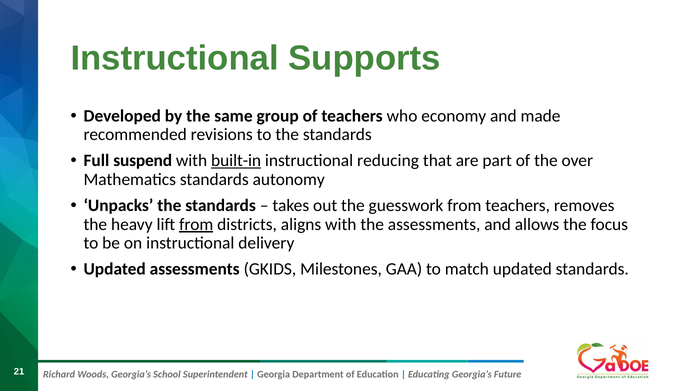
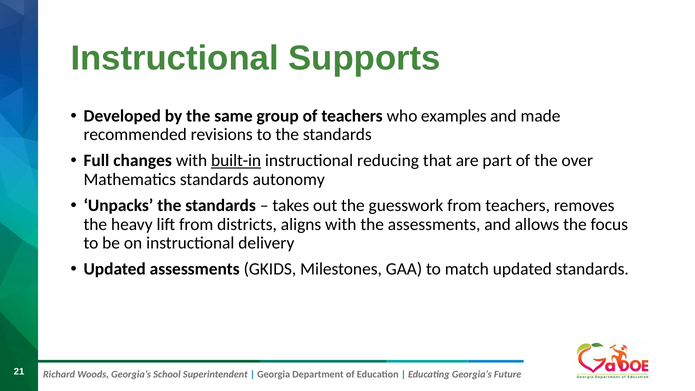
economy: economy -> examples (454, 116)
suspend: suspend -> changes (143, 161)
from underline: present -> none (196, 224)
